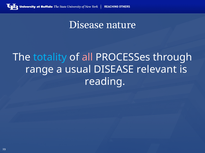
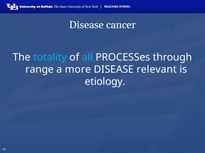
nature: nature -> cancer (121, 25)
all colour: pink -> light blue (87, 57)
usual: usual -> more (78, 70)
reading: reading -> etiology (105, 82)
